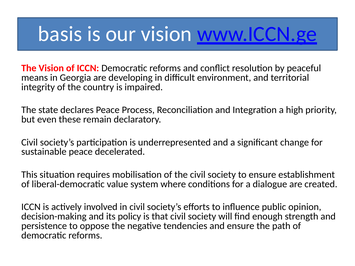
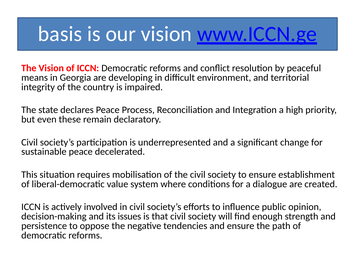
policy: policy -> issues (129, 217)
